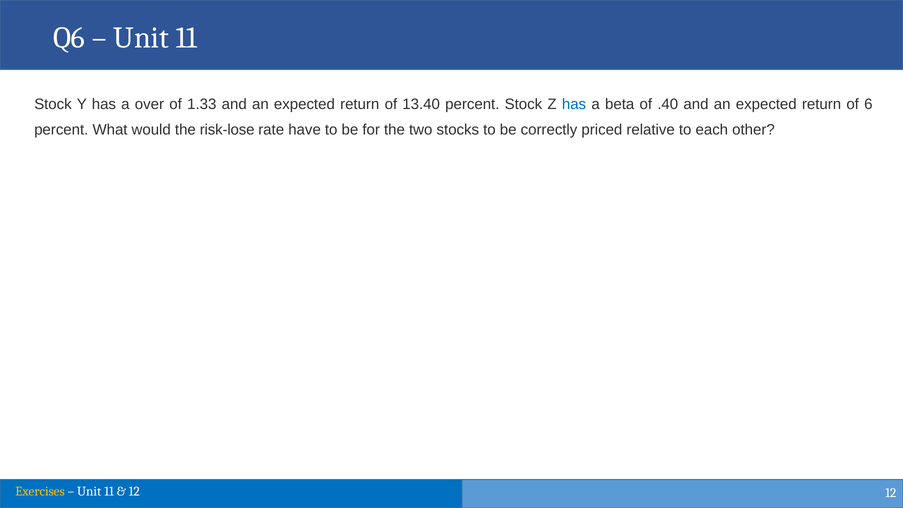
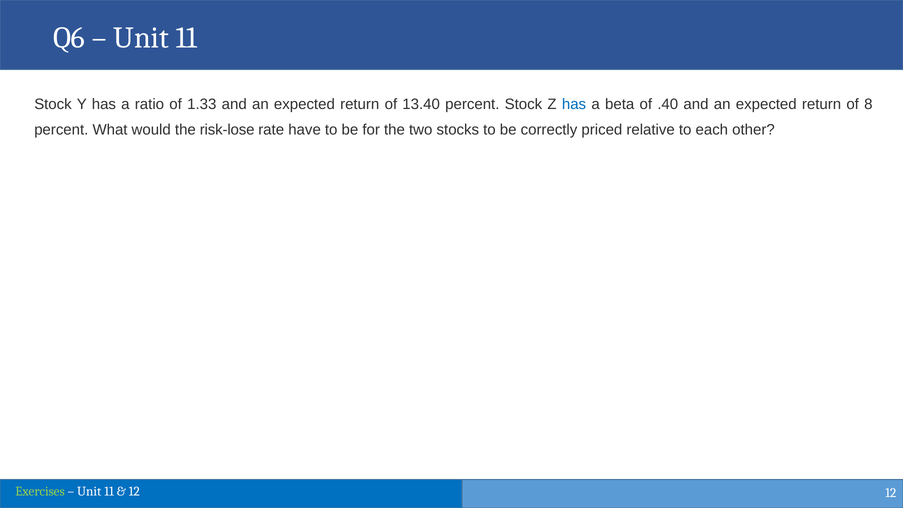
over: over -> ratio (149, 104)
6: 6 -> 8 (868, 104)
Exercises colour: yellow -> light green (40, 492)
